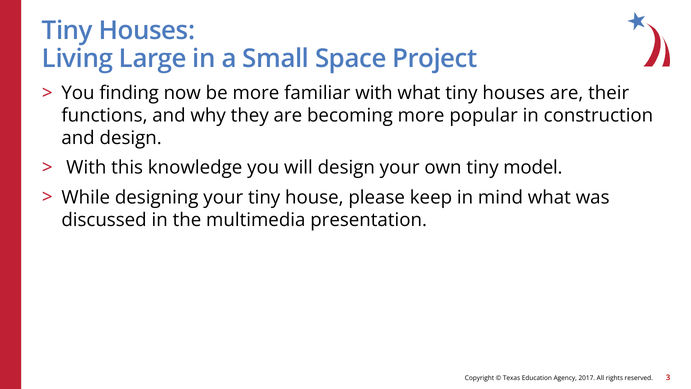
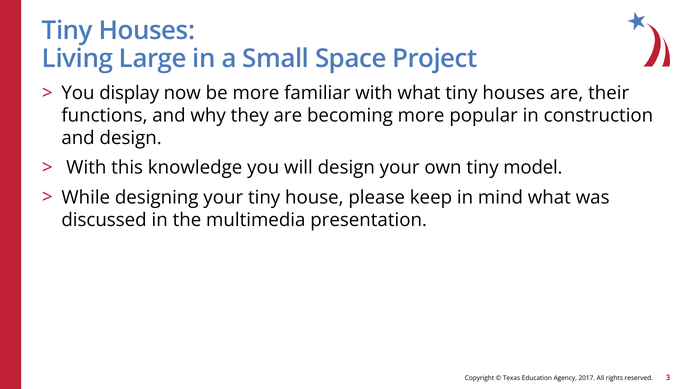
finding: finding -> display (129, 93)
